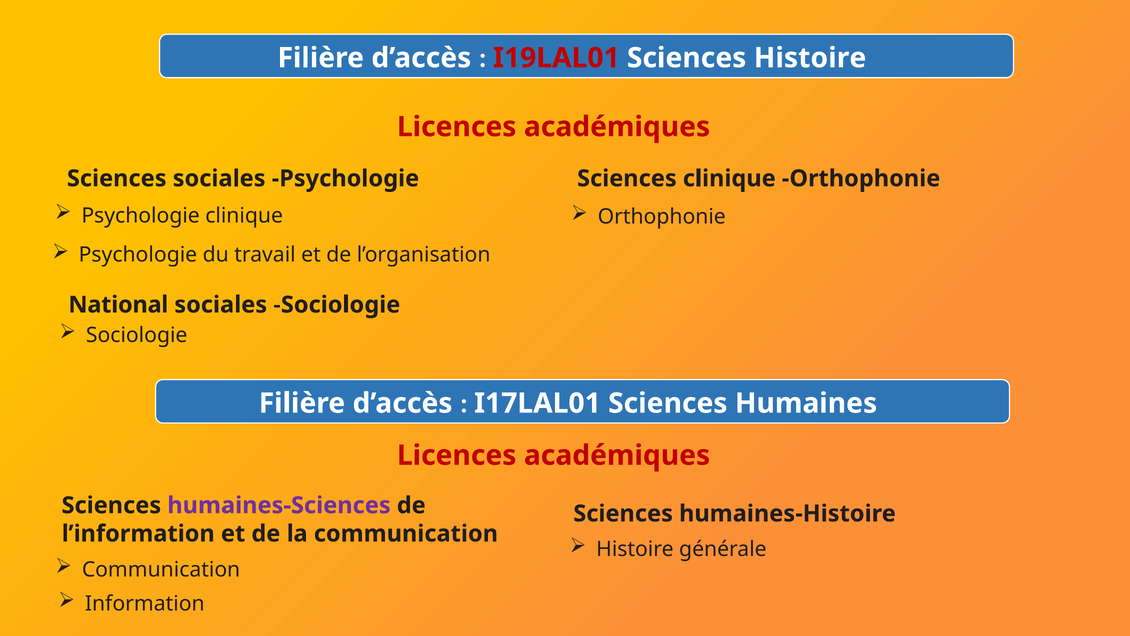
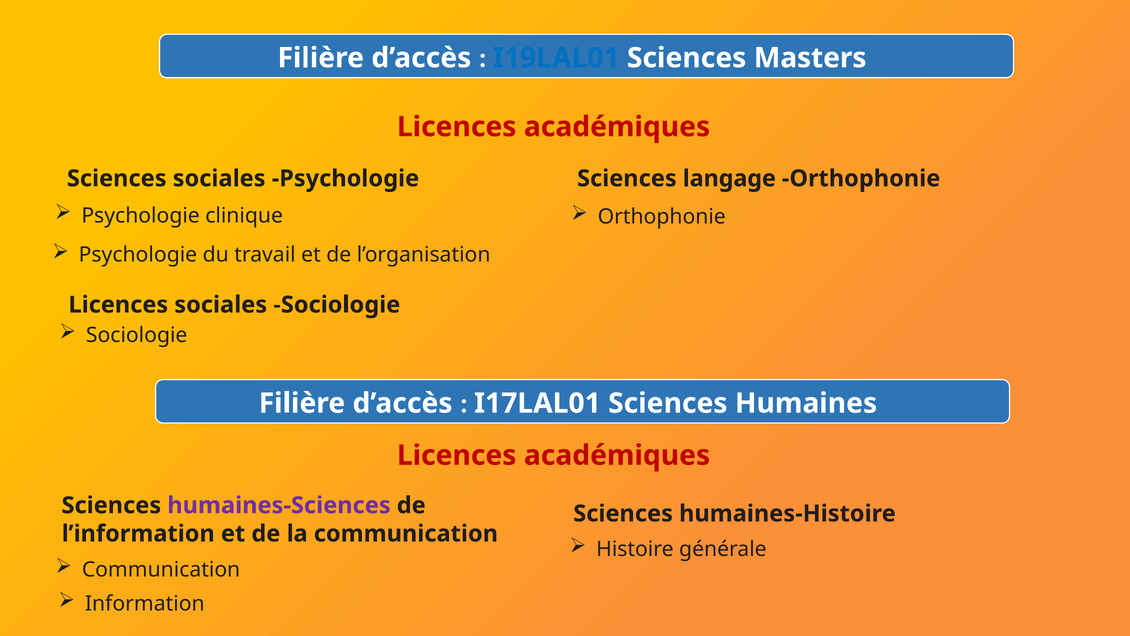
I19LAL01 colour: red -> blue (556, 58)
Sciences Histoire: Histoire -> Masters (810, 58)
Sciences clinique: clinique -> langage (729, 178)
National: National -> Licences (118, 305)
